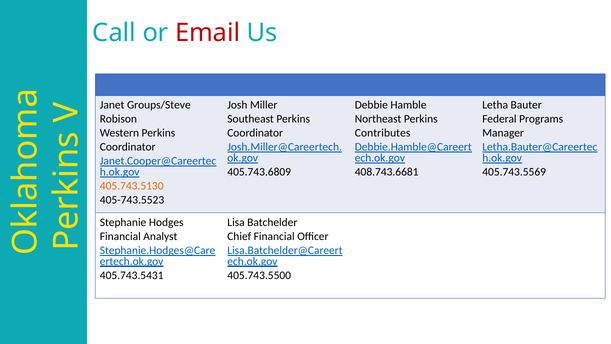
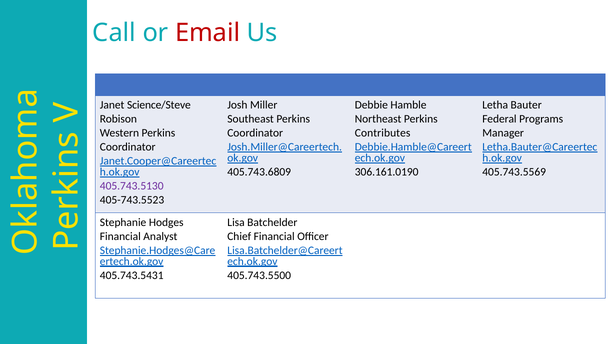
Groups/Steve: Groups/Steve -> Science/Steve (159, 105)
408.743.6681: 408.743.6681 -> 306.161.0190 (387, 172)
405.743.5130 colour: orange -> purple (132, 186)
